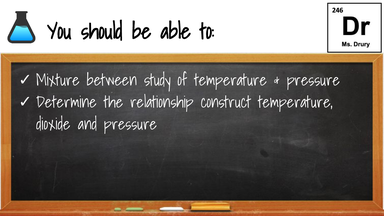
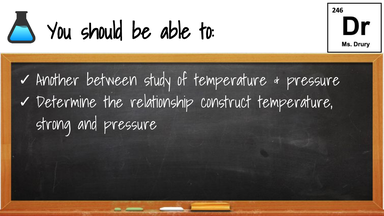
Mixture: Mixture -> Another (58, 80)
dioxide: dioxide -> strong (54, 124)
